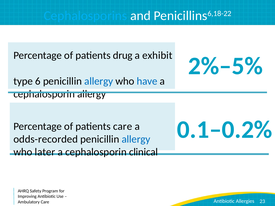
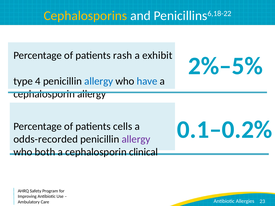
Cephalosporins colour: light blue -> yellow (85, 16)
drug: drug -> rash (123, 55)
6: 6 -> 4 (38, 81)
patients care: care -> cells (123, 127)
allergy colour: blue -> purple (136, 139)
later: later -> both (45, 152)
